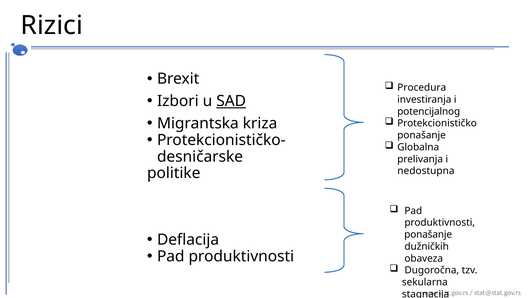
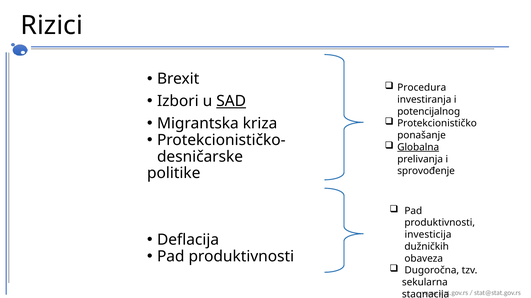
Globalna underline: none -> present (418, 147)
nedostupna: nedostupna -> sprovođenje (426, 171)
ponašanje: ponašanje -> investicija (428, 235)
